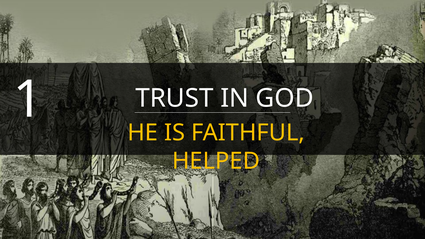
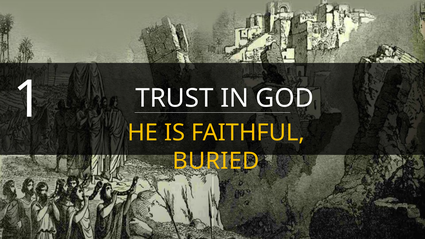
HELPED: HELPED -> BURIED (216, 161)
